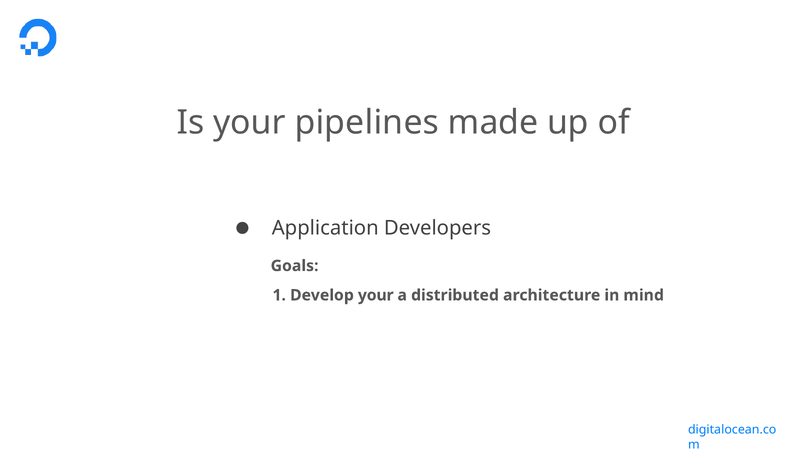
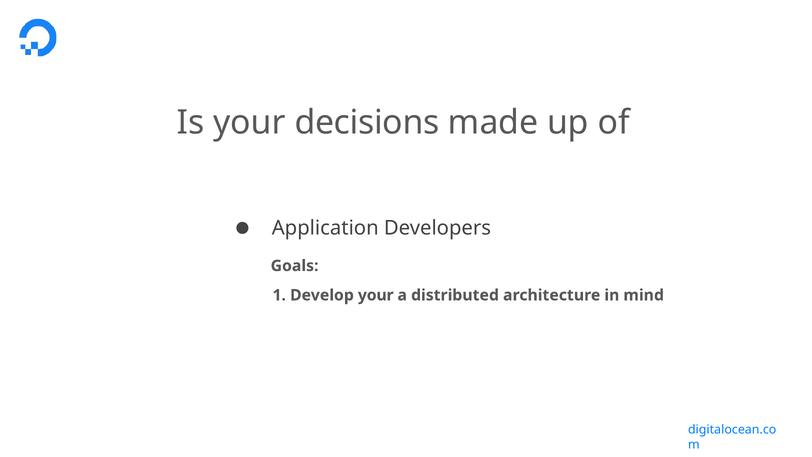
pipelines: pipelines -> decisions (367, 122)
